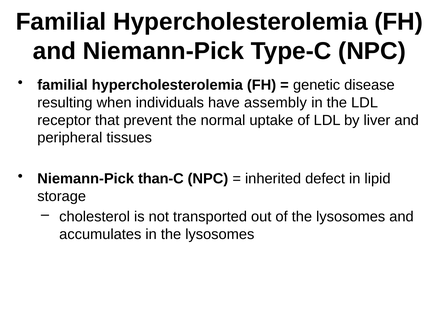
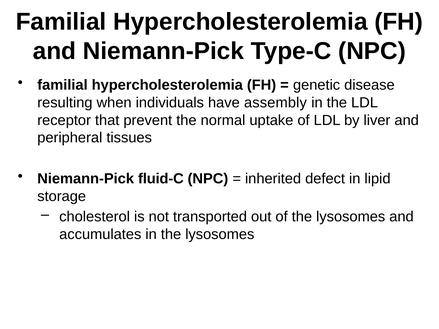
than-C: than-C -> fluid-C (161, 179)
